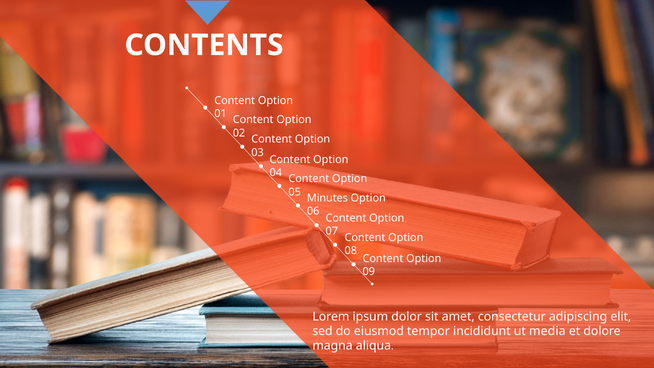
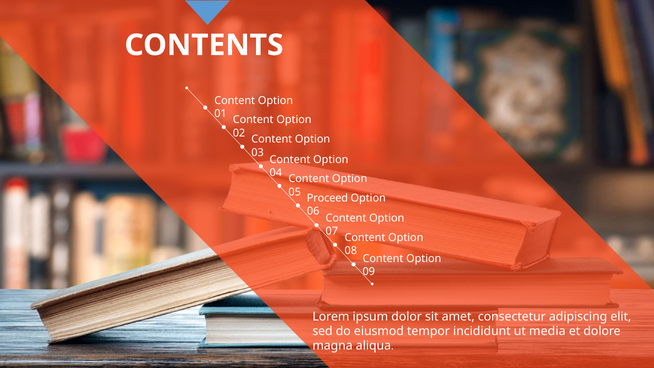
Minutes: Minutes -> Proceed (327, 198)
